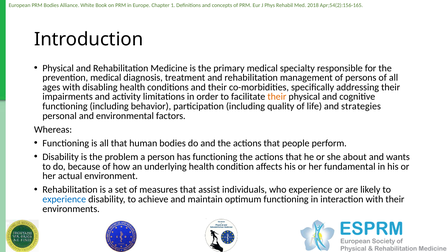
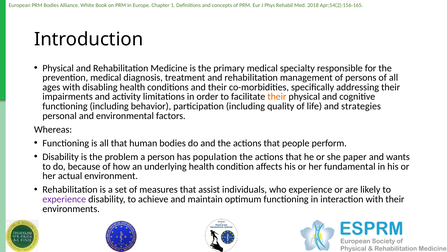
has functioning: functioning -> population (215, 157)
about: about -> paper (355, 157)
experience colour: blue -> purple (64, 199)
